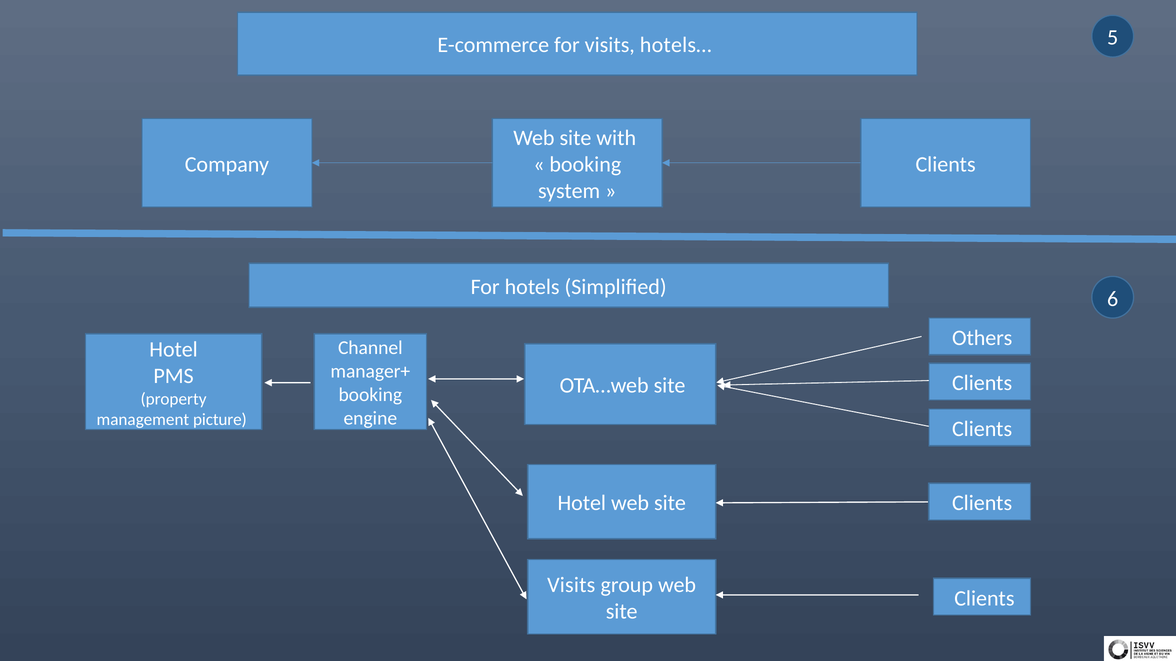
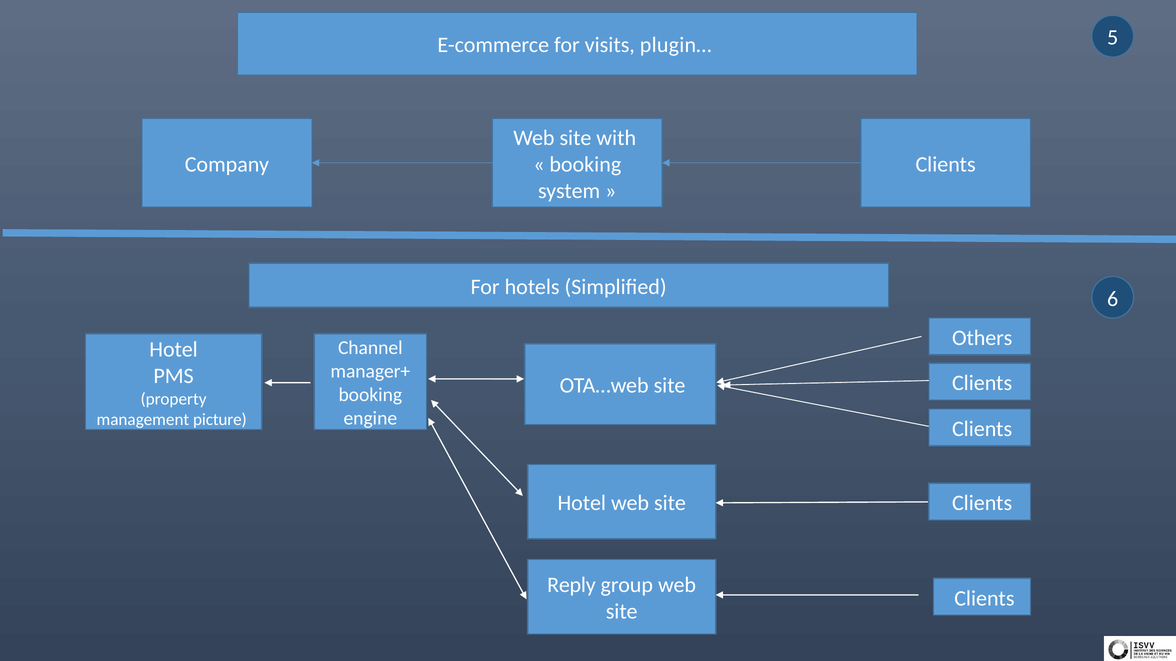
hotels…: hotels… -> plugin… (676, 45)
Visits: Visits -> Reply (571, 585)
